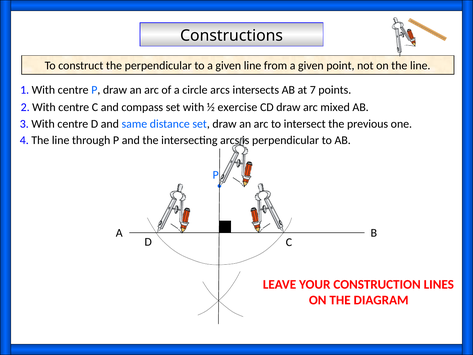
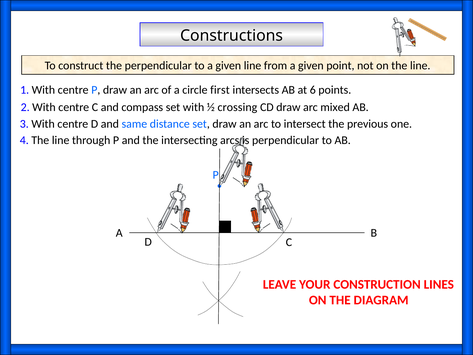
circle arcs: arcs -> first (220, 90)
7: 7 -> 6 (313, 90)
exercise: exercise -> crossing (237, 107)
